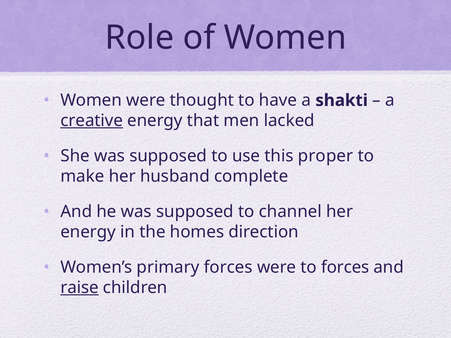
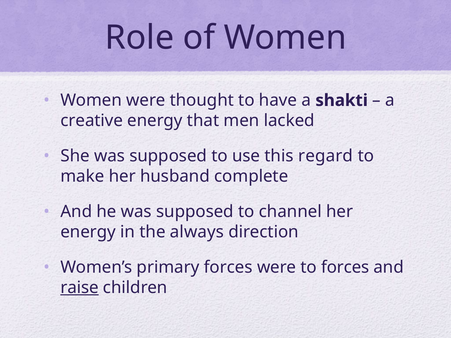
creative underline: present -> none (92, 121)
proper: proper -> regard (326, 156)
homes: homes -> always (197, 232)
